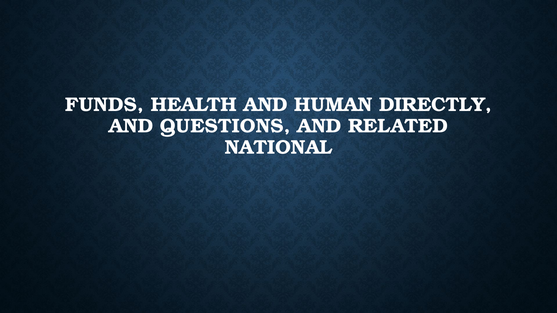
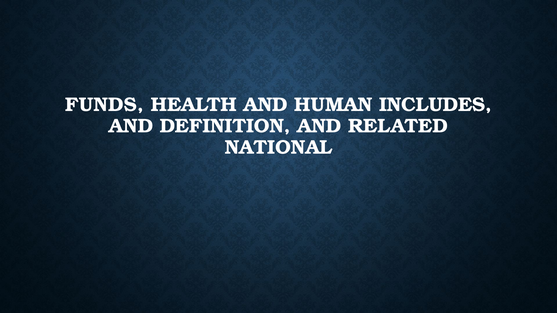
DIRECTLY: DIRECTLY -> INCLUDES (435, 105)
QUESTIONS: QUESTIONS -> DEFINITION (225, 126)
